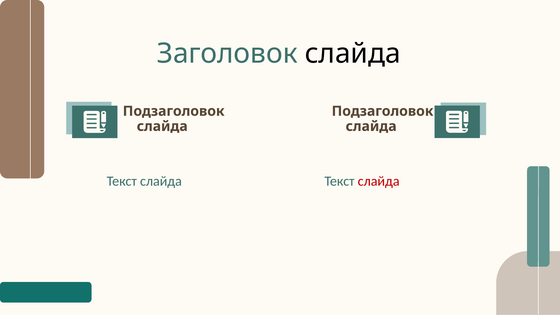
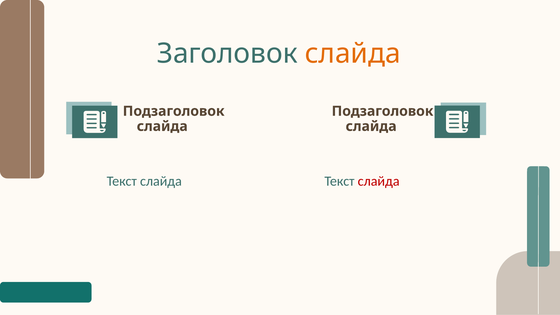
слайда colour: black -> orange (353, 54)
